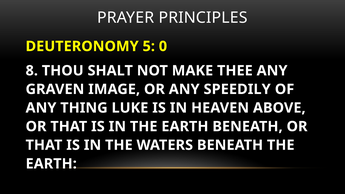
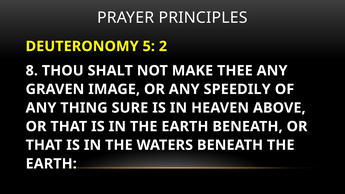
0: 0 -> 2 (163, 46)
LUKE: LUKE -> SURE (130, 108)
